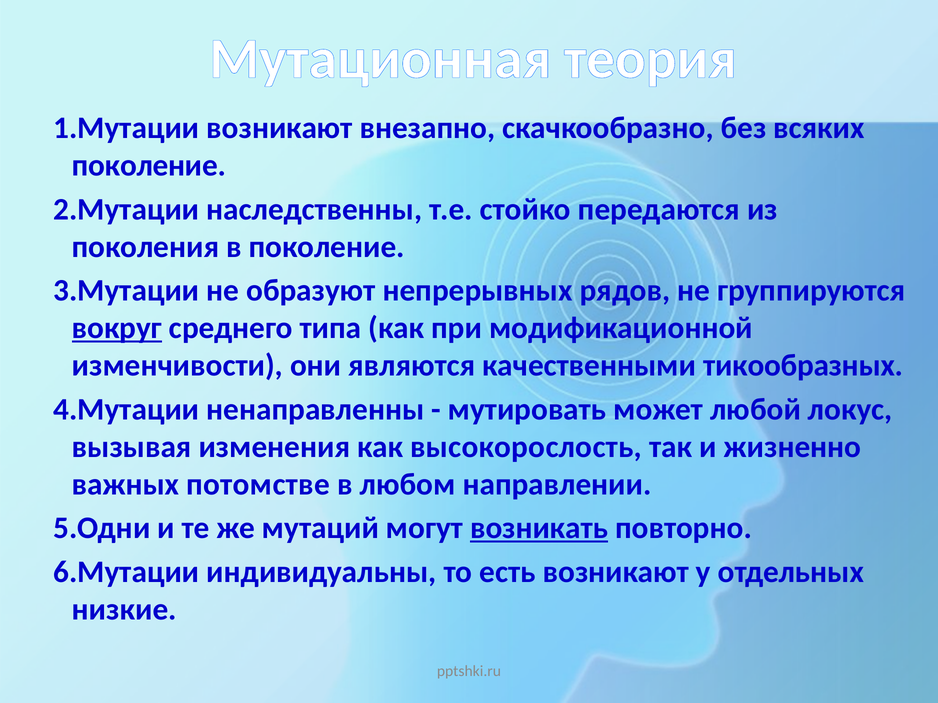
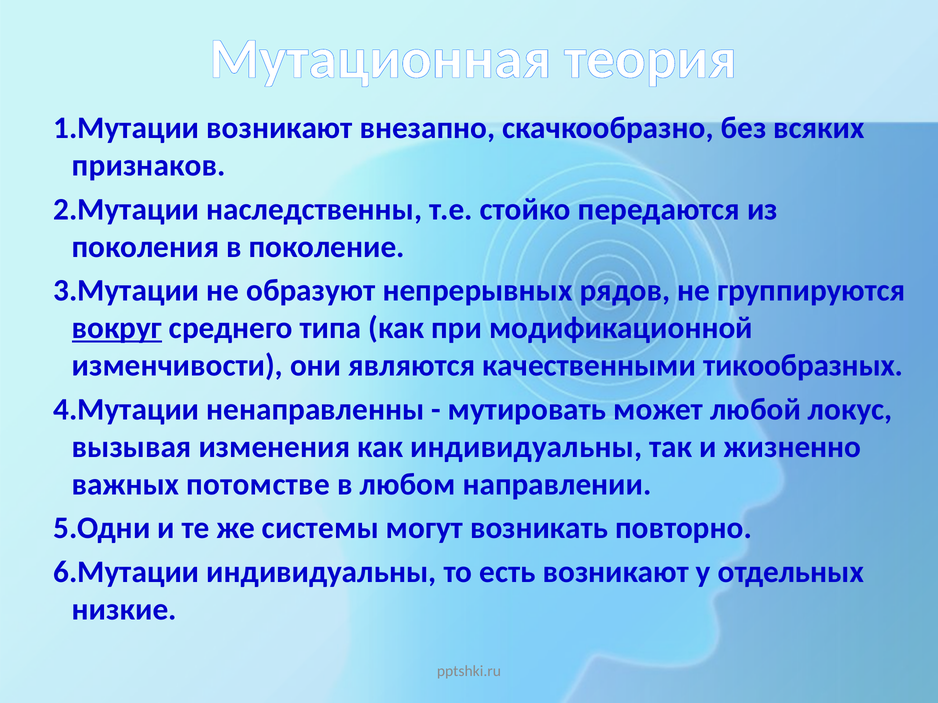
поколение: поколение -> признаков (149, 166)
как высокорослость: высокорослость -> индивидуальны (526, 447)
мутаций: мутаций -> системы (320, 528)
возникать underline: present -> none (539, 528)
